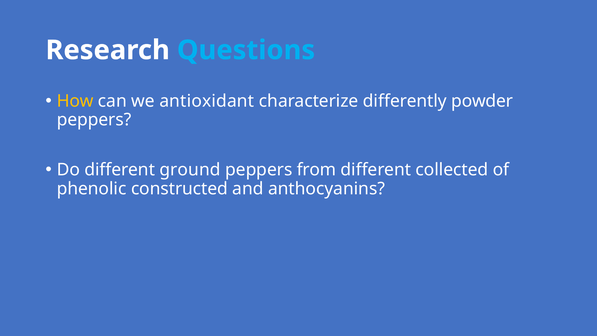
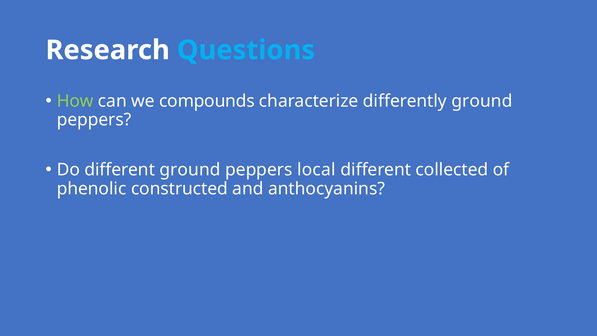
How colour: yellow -> light green (75, 101)
antioxidant: antioxidant -> compounds (207, 101)
differently powder: powder -> ground (482, 101)
from: from -> local (316, 170)
